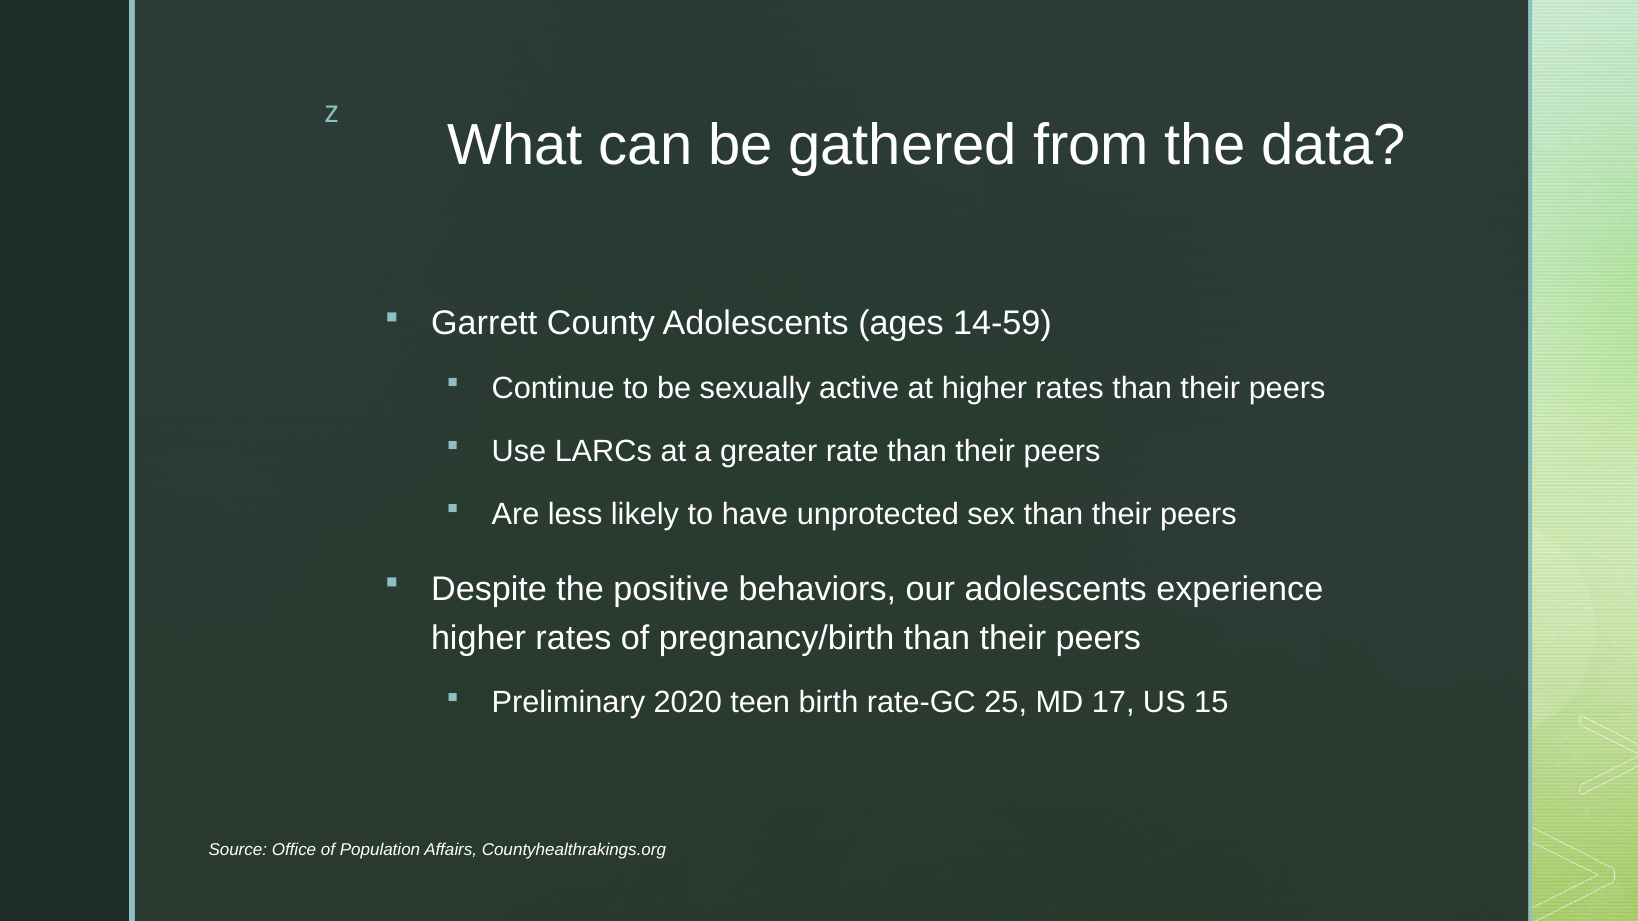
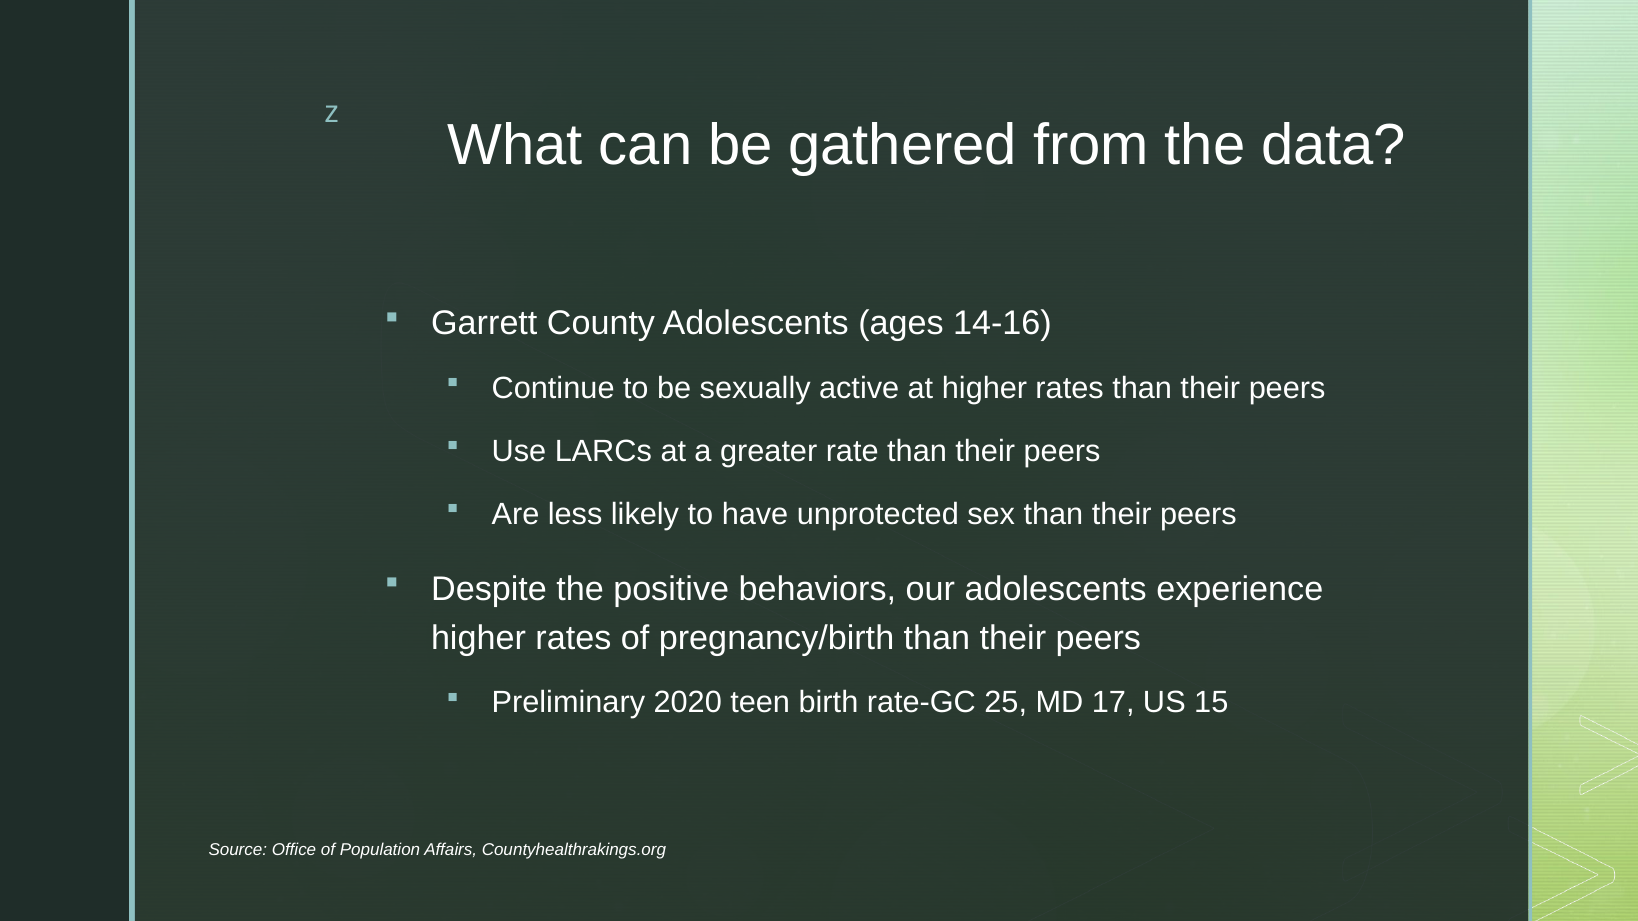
14-59: 14-59 -> 14-16 (1002, 324)
